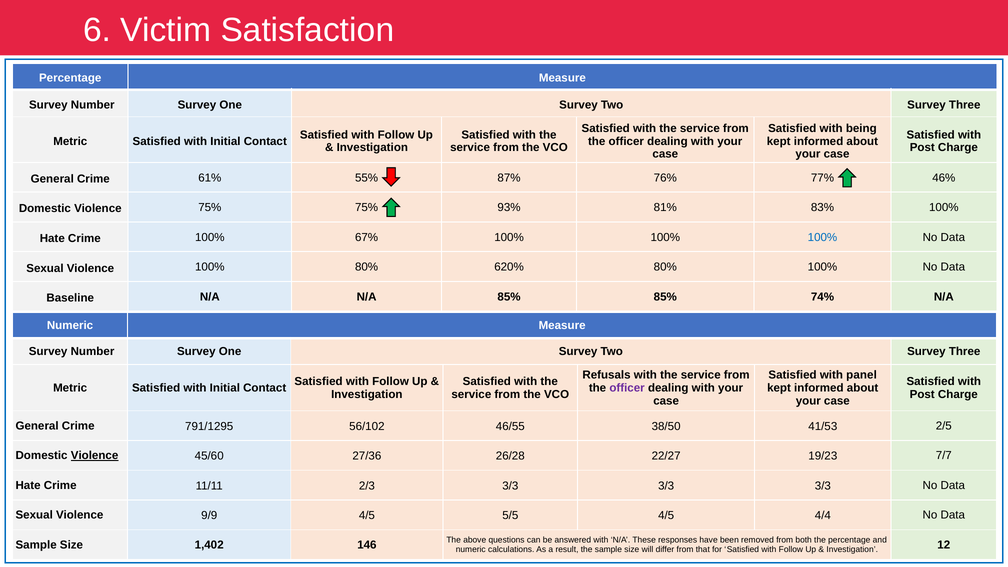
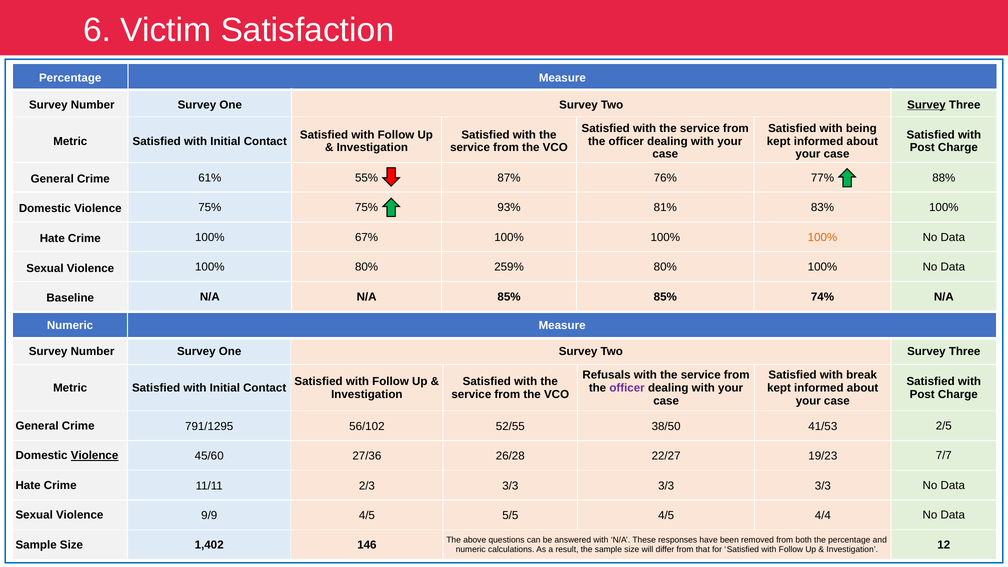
Survey underline: none -> present (926, 105)
46%: 46% -> 88% (944, 178)
100% colour: blue -> orange (822, 237)
620%: 620% -> 259% (509, 267)
panel: panel -> break (862, 375)
46/55: 46/55 -> 52/55 (510, 426)
